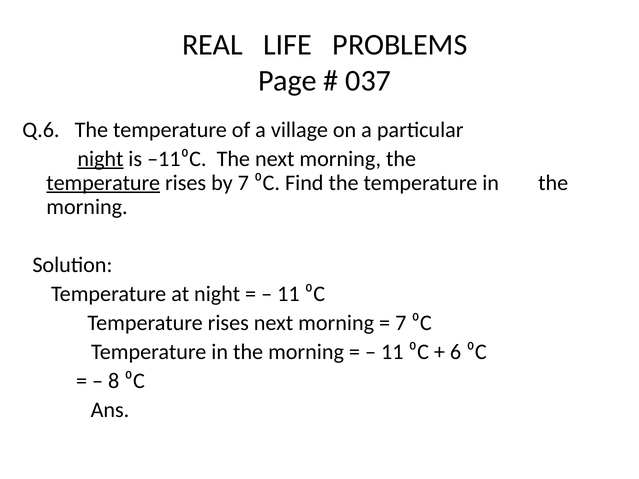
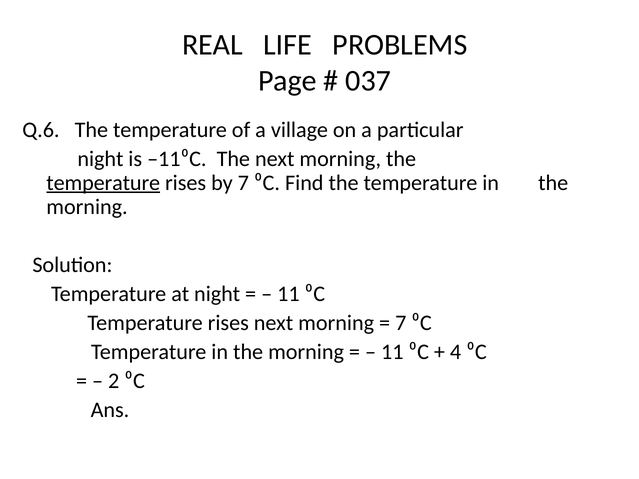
night underline: present -> none (100, 159)
6: 6 -> 4 (456, 352)
8: 8 -> 2 (114, 381)
